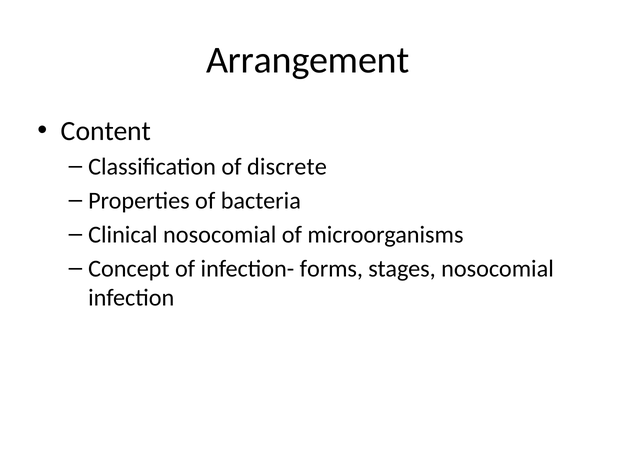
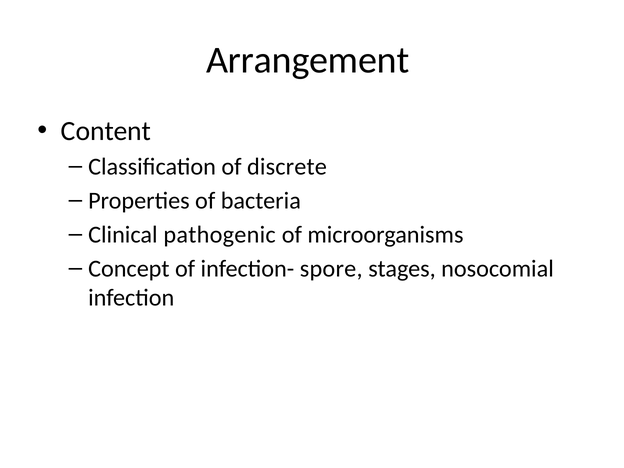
Clinical nosocomial: nosocomial -> pathogenic (220, 235)
forms: forms -> spore (331, 268)
